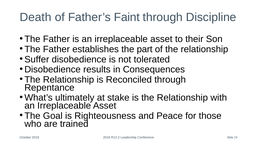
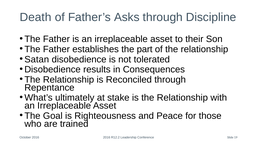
Faint: Faint -> Asks (127, 17)
Suffer: Suffer -> Satan (37, 60)
